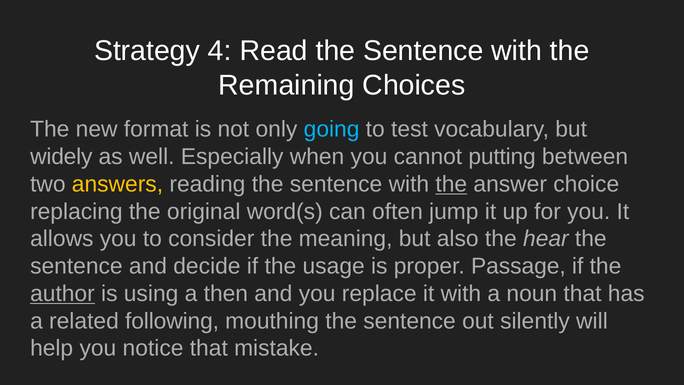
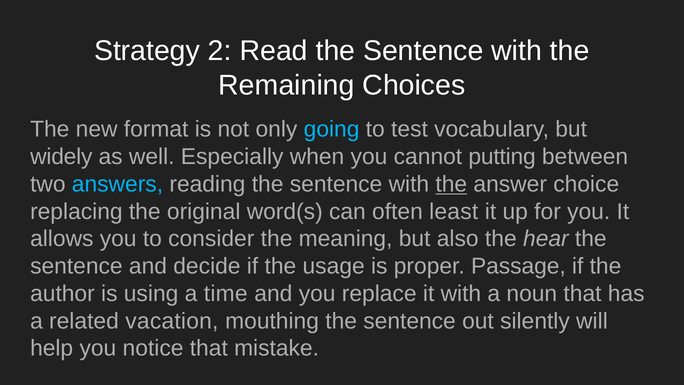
4: 4 -> 2 (220, 51)
answers colour: yellow -> light blue (117, 184)
jump: jump -> least (454, 211)
author underline: present -> none (62, 294)
then: then -> time (226, 294)
following: following -> vacation (172, 321)
